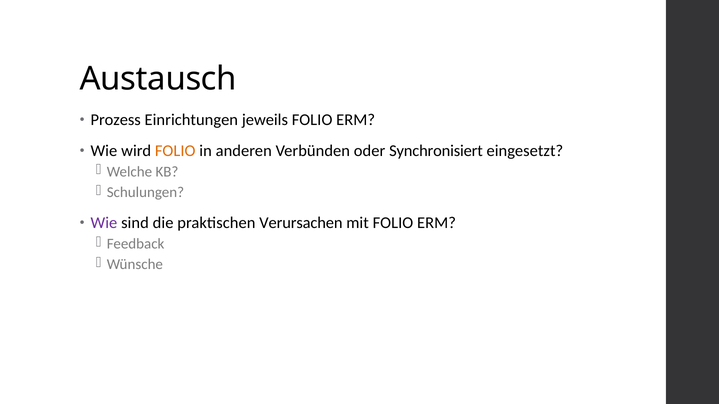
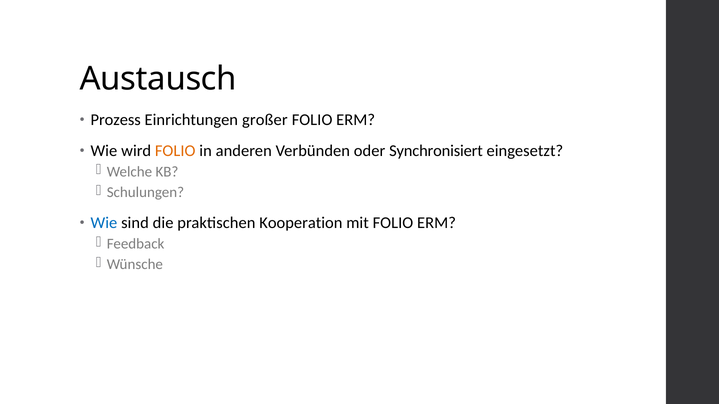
jeweils: jeweils -> großer (265, 120)
Wie colour: purple -> blue (104, 223)
Verursachen: Verursachen -> Kooperation (301, 223)
